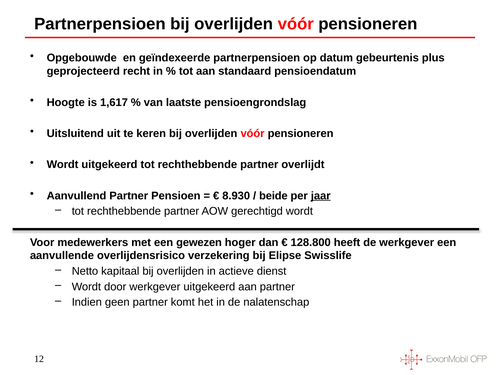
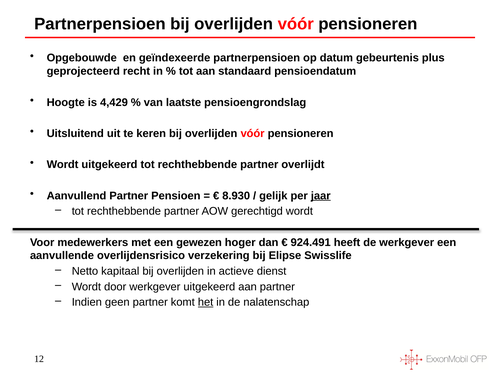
1,617: 1,617 -> 4,429 (114, 102)
beide: beide -> gelijk (273, 196)
128.800: 128.800 -> 924.491 (311, 242)
het underline: none -> present (206, 302)
